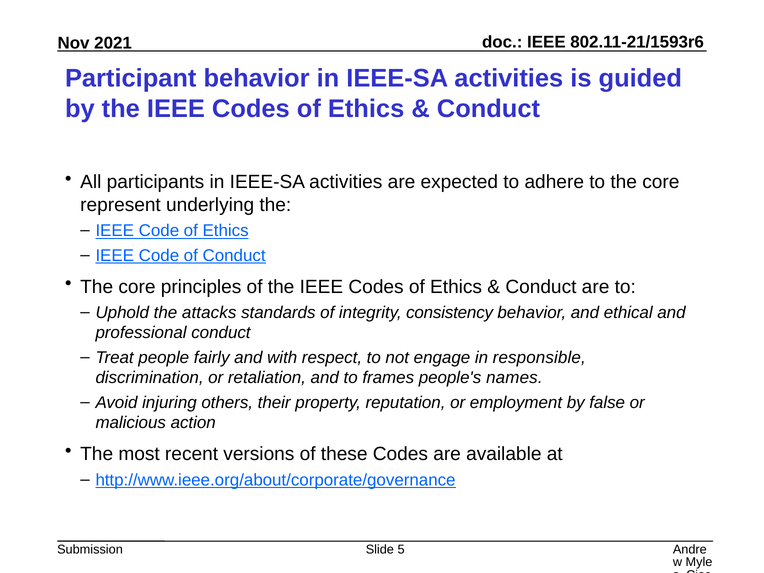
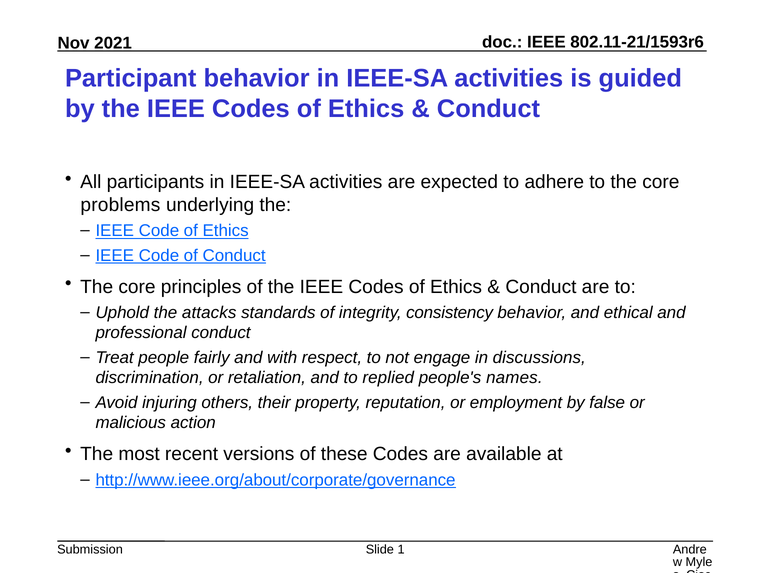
represent: represent -> problems (120, 205)
responsible: responsible -> discussions (539, 357)
frames: frames -> replied (388, 378)
5: 5 -> 1 (401, 550)
